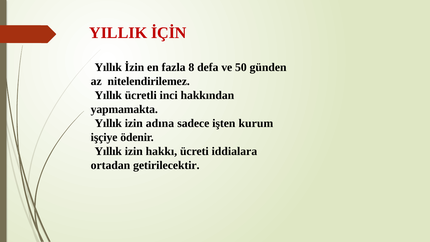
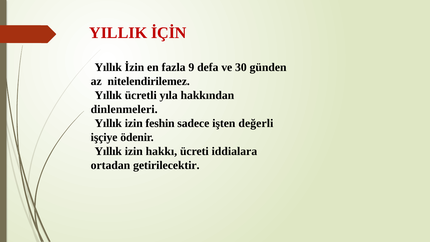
8: 8 -> 9 (191, 67)
50: 50 -> 30 (241, 67)
inci: inci -> yıla (169, 95)
yapmamakta: yapmamakta -> dinlenmeleri (124, 109)
adına: adına -> feshin (160, 123)
kurum: kurum -> değerli (256, 123)
